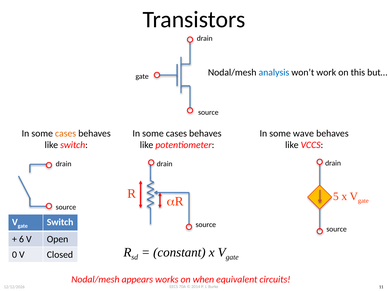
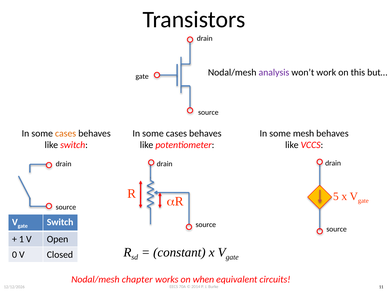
analysis colour: blue -> purple (274, 72)
wave: wave -> mesh (304, 133)
6: 6 -> 1 (21, 239)
appears: appears -> chapter (137, 280)
